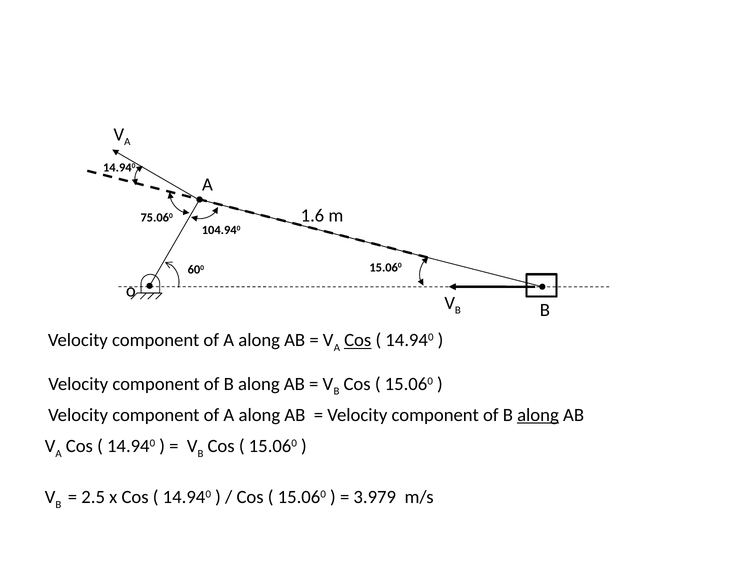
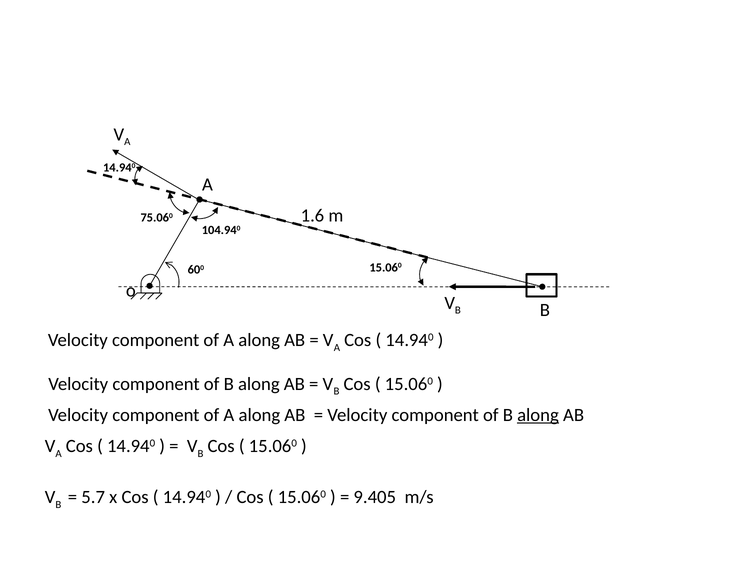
Cos underline: present -> none (358, 340)
2.5: 2.5 -> 5.7 (93, 497)
3.979: 3.979 -> 9.405 (375, 497)
